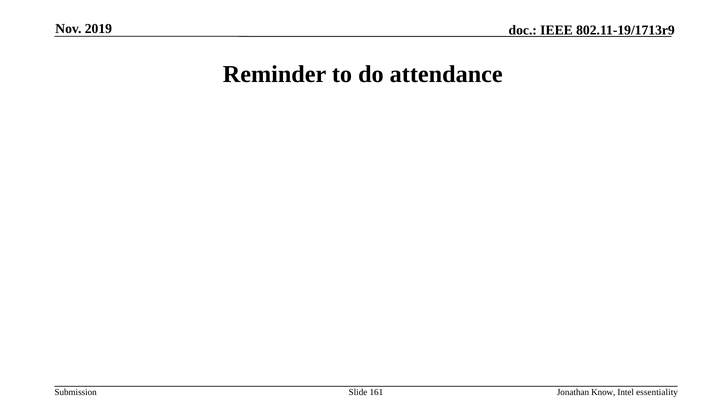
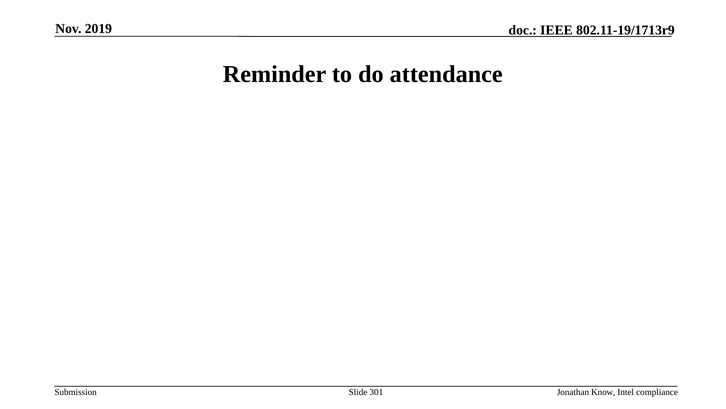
161: 161 -> 301 (376, 392)
essentiality: essentiality -> compliance (657, 392)
